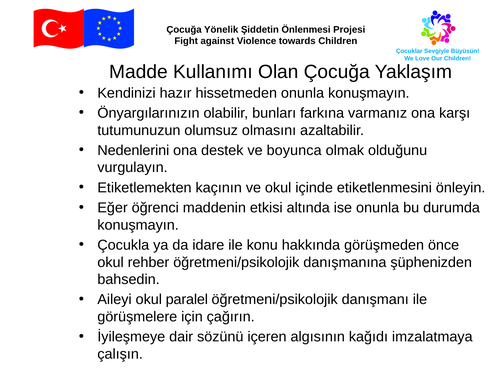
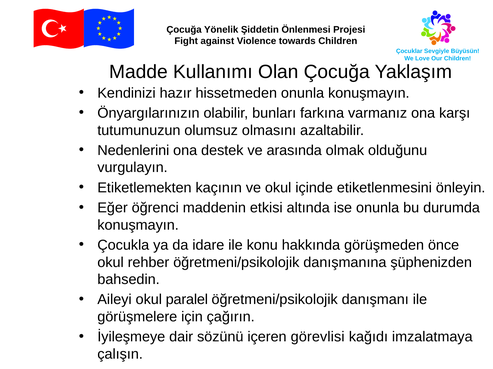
boyunca: boyunca -> arasında (294, 151)
algısının: algısının -> görevlisi (318, 338)
